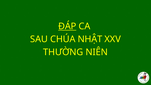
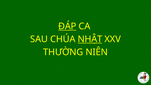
NHẬT underline: none -> present (90, 39)
